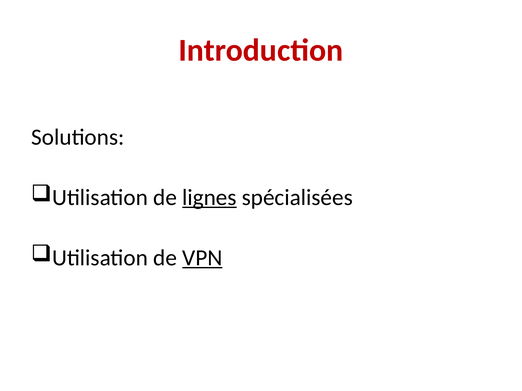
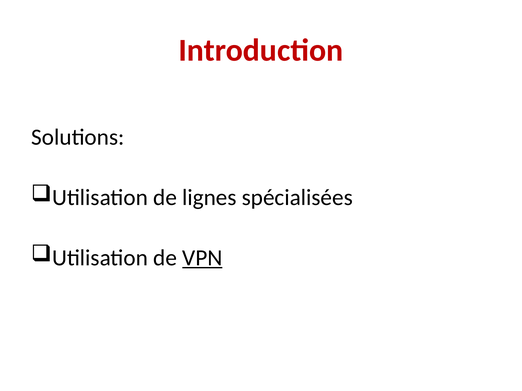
lignes underline: present -> none (209, 198)
